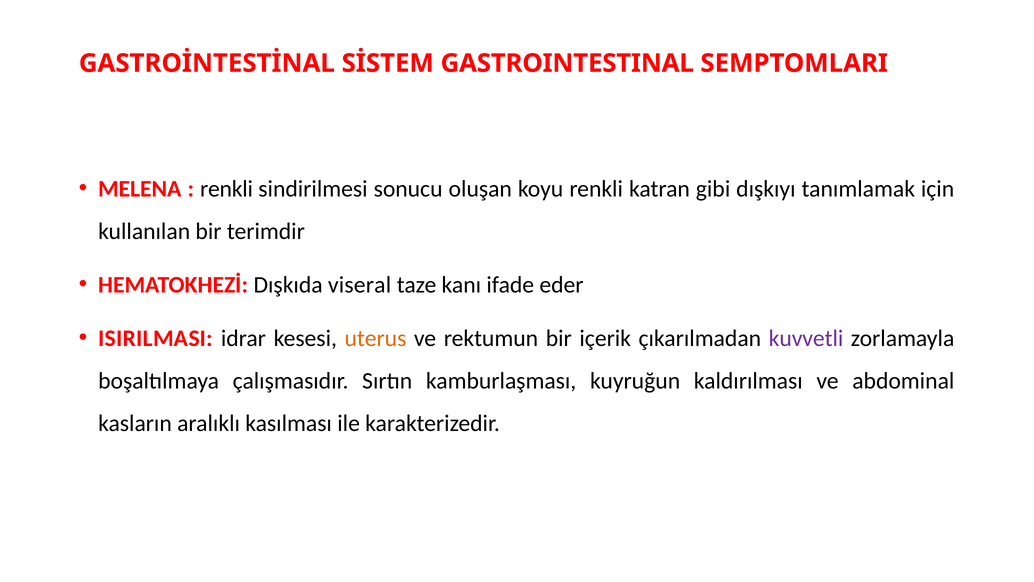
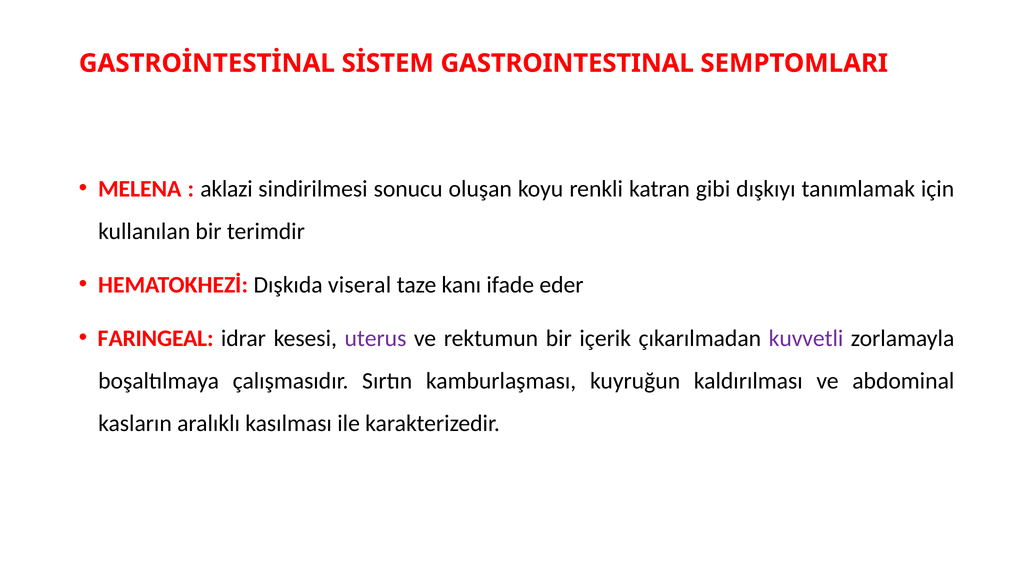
renkli: renkli -> aklazi (227, 189)
ISIRILMASI: ISIRILMASI -> FARINGEAL (156, 338)
uterus colour: orange -> purple (375, 338)
